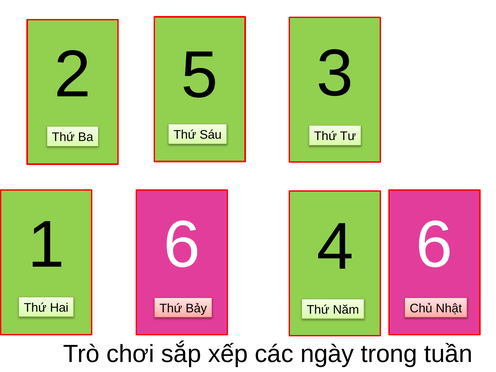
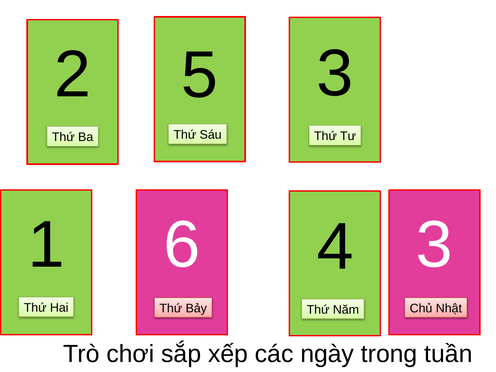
6 6: 6 -> 3 (434, 245)
